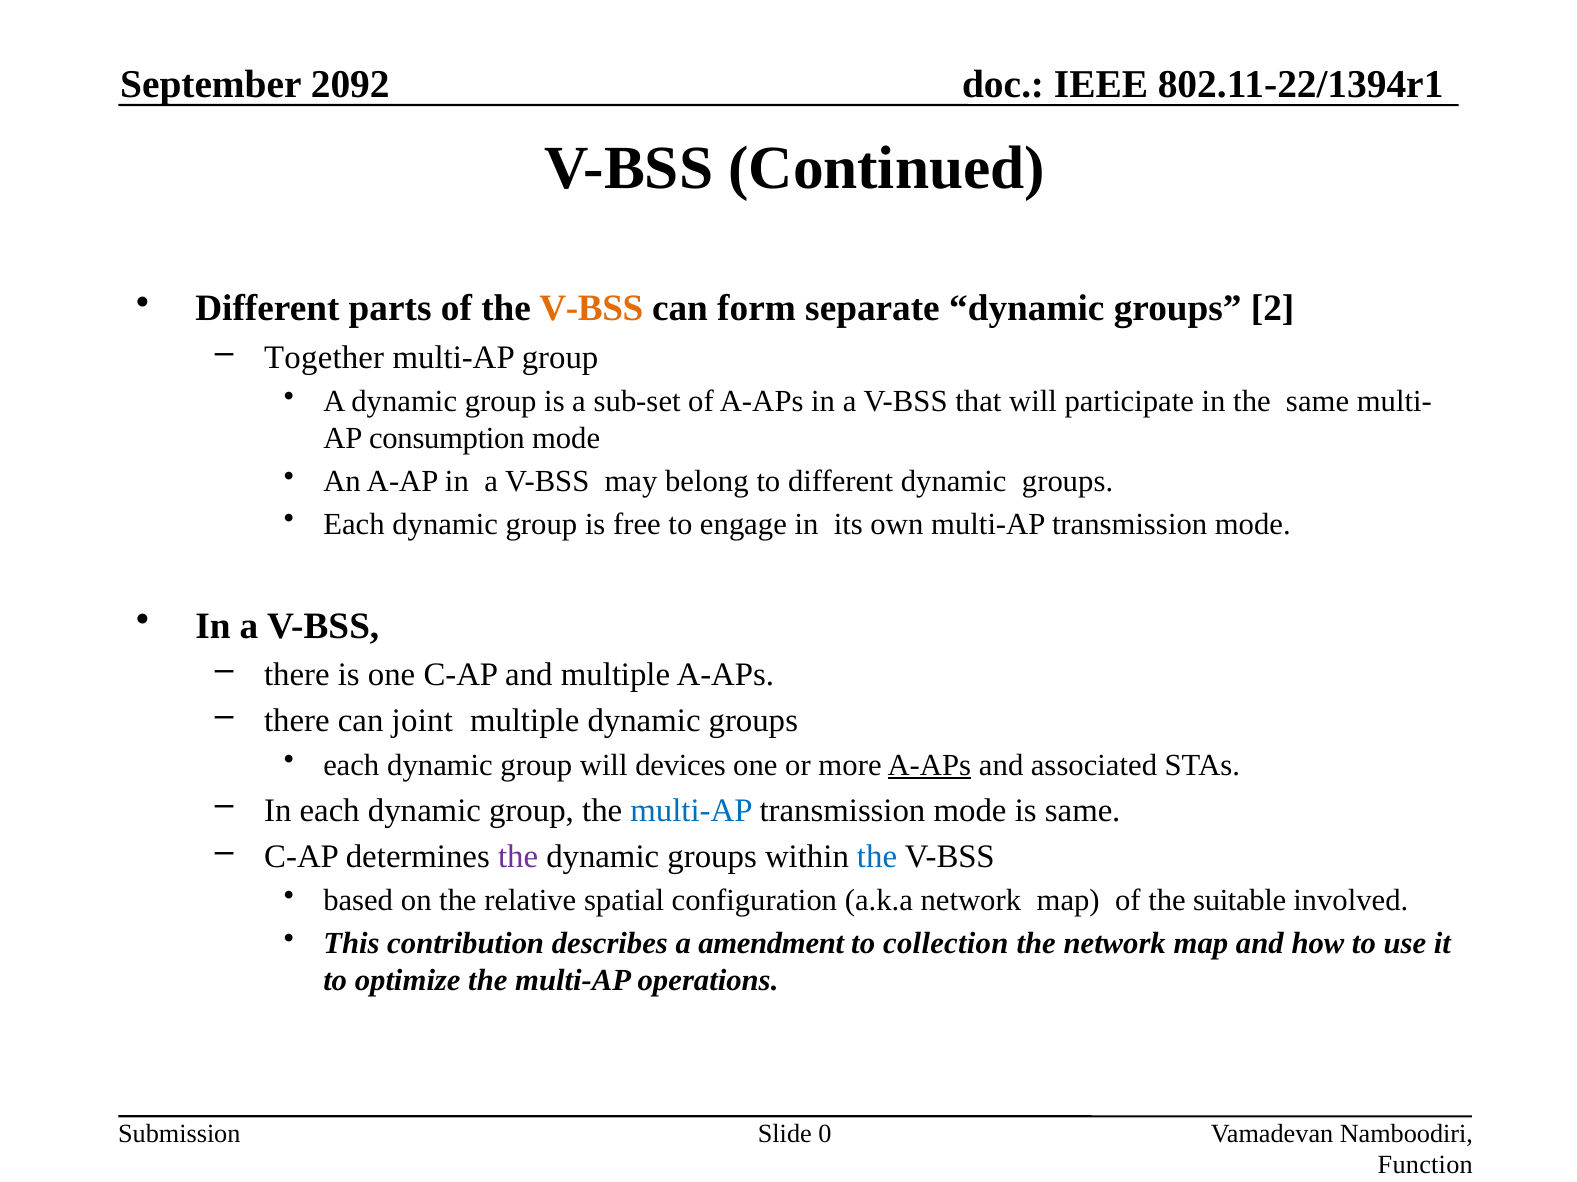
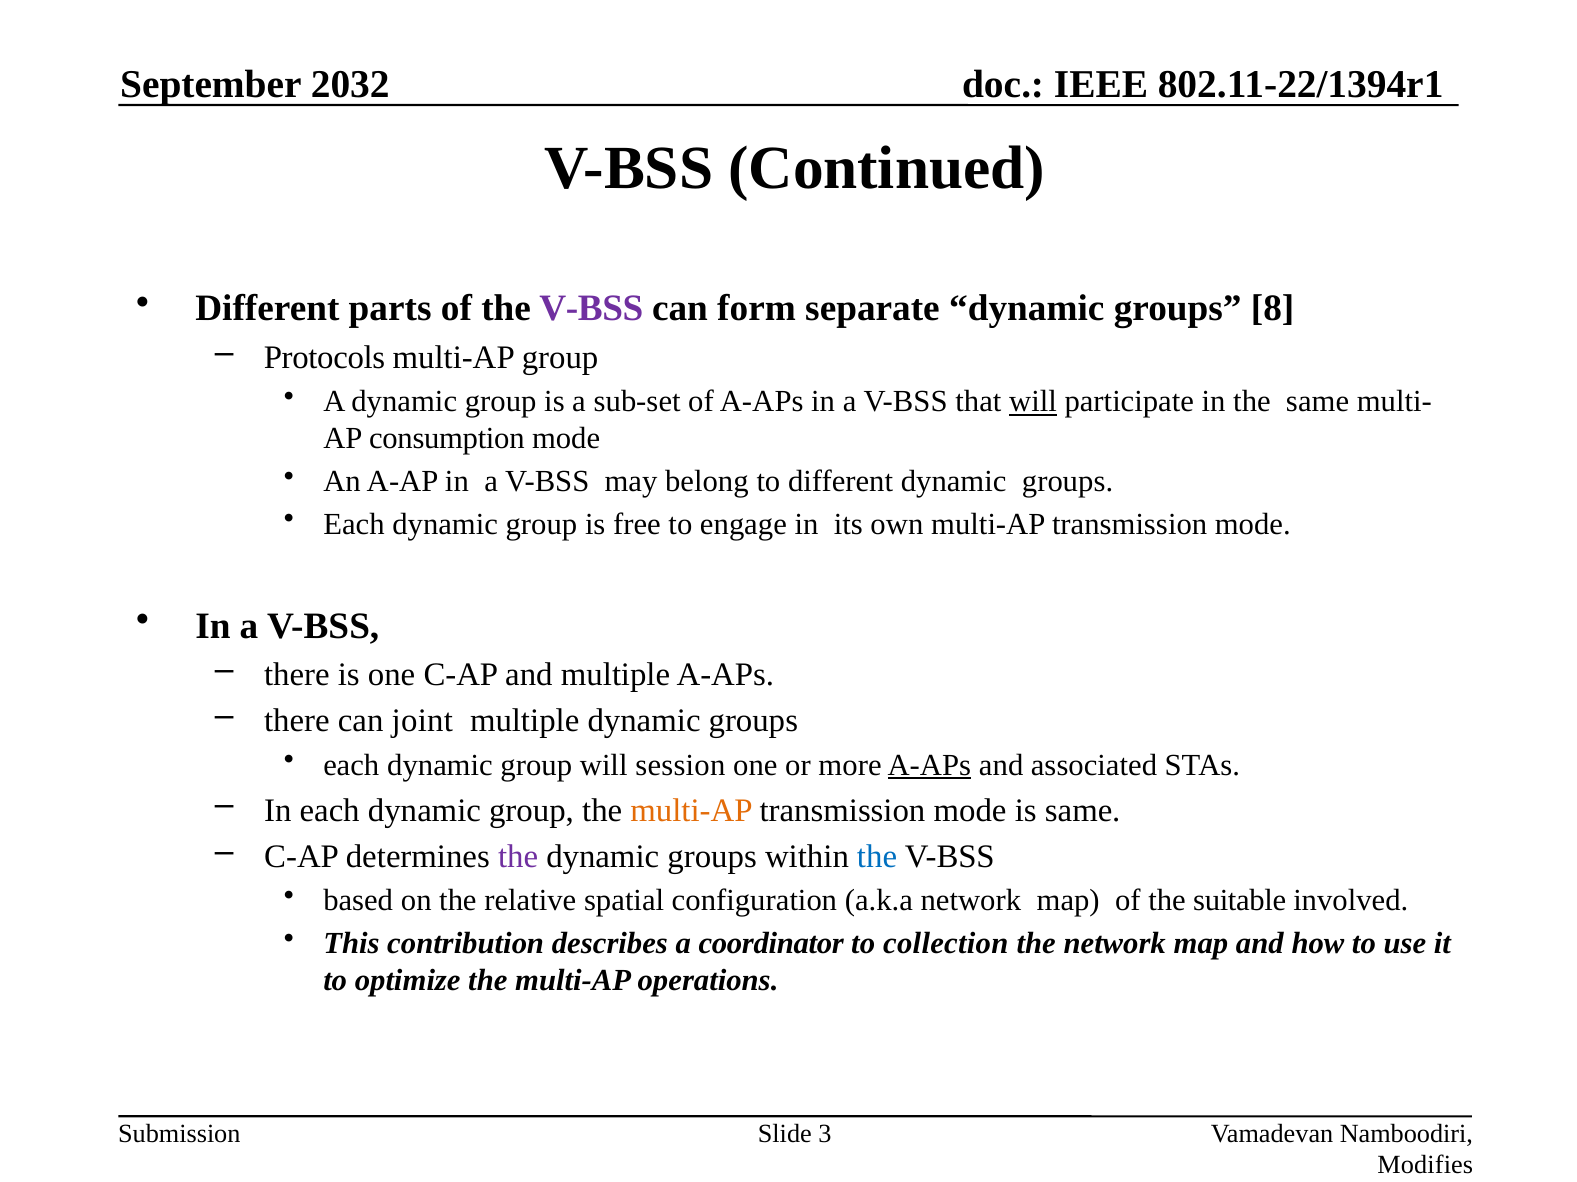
2092: 2092 -> 2032 (350, 84)
V-BSS colour: orange -> purple (591, 309)
2: 2 -> 8 (1273, 309)
Together: Together -> Protocols (324, 358)
will underline: none -> present (1033, 402)
devices: devices -> session (680, 766)
multi-AP colour: blue -> orange (692, 811)
amendment: amendment -> coordinator (771, 944)
0: 0 -> 3 (825, 1134)
Function: Function -> Modifies (1425, 1166)
